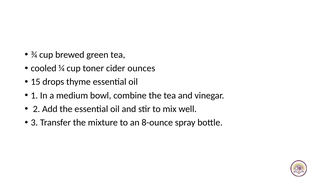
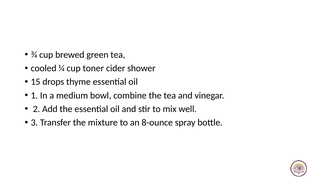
ounces: ounces -> shower (141, 68)
